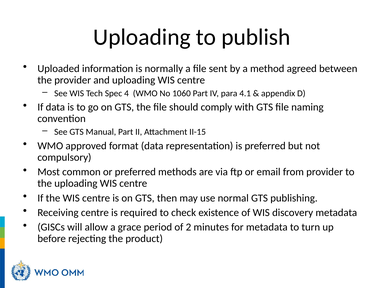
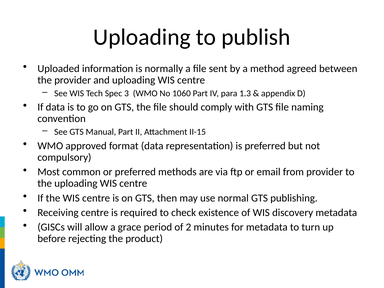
4: 4 -> 3 (127, 93)
4.1: 4.1 -> 1.3 (245, 93)
